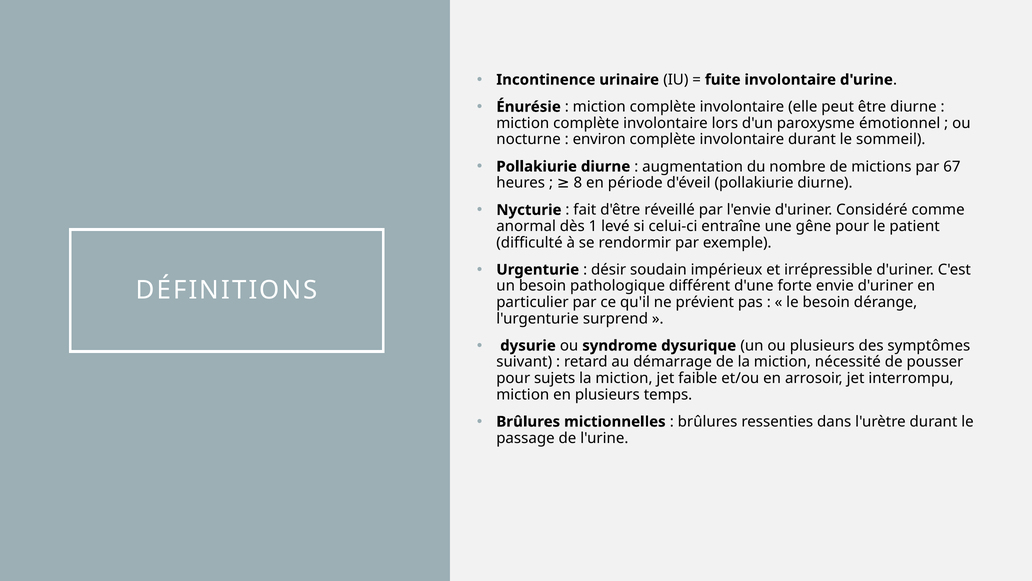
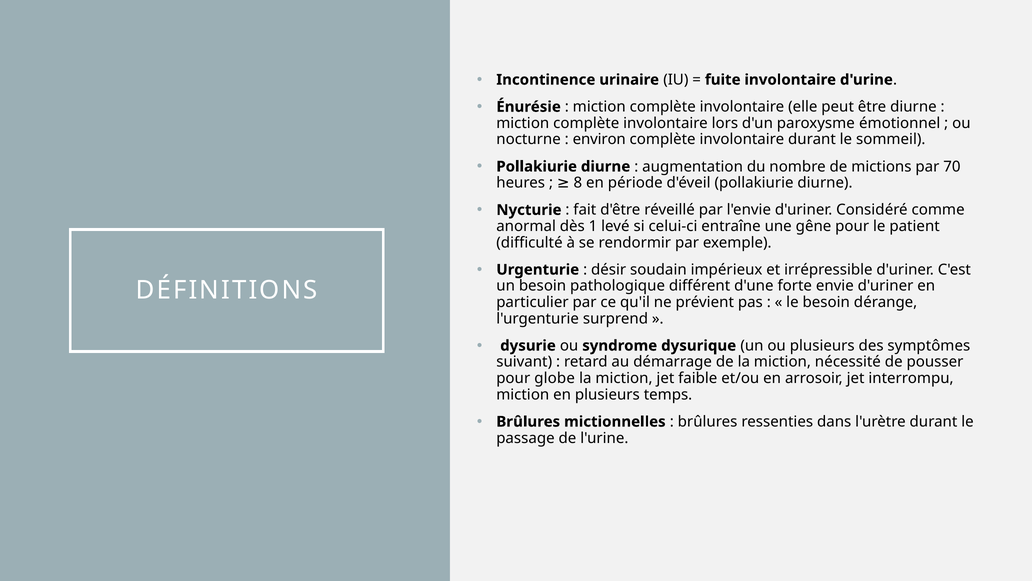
67: 67 -> 70 (952, 166)
sujets: sujets -> globe (555, 378)
